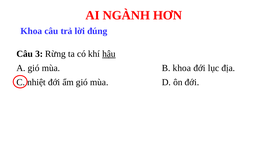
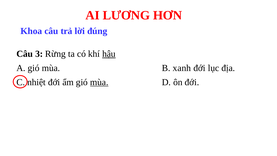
NGÀNH: NGÀNH -> LƯƠNG (126, 15)
B khoa: khoa -> xanh (182, 68)
mùa underline: none -> present (99, 82)
